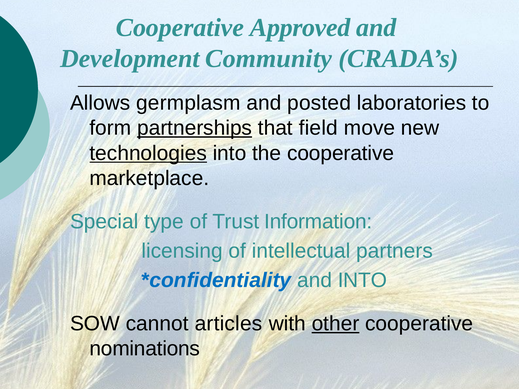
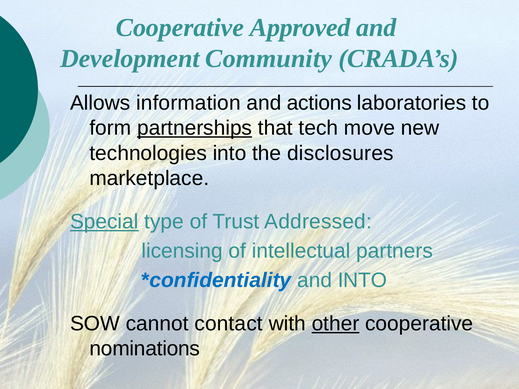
germplasm: germplasm -> information (188, 103)
posted: posted -> actions (319, 103)
field: field -> tech (318, 128)
technologies underline: present -> none (148, 153)
the cooperative: cooperative -> disclosures (340, 153)
Special underline: none -> present (104, 222)
Information: Information -> Addressed (318, 222)
articles: articles -> contact (229, 324)
